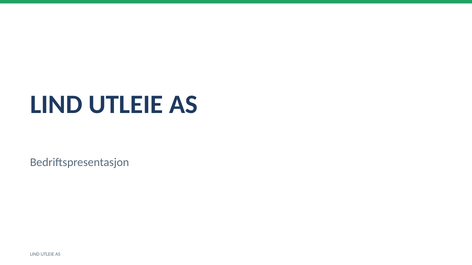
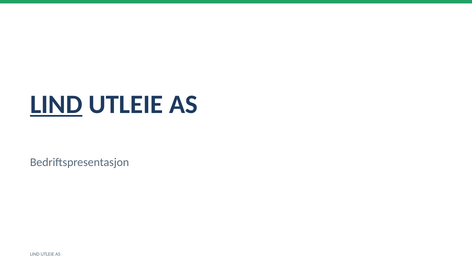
LIND underline: none -> present (56, 105)
